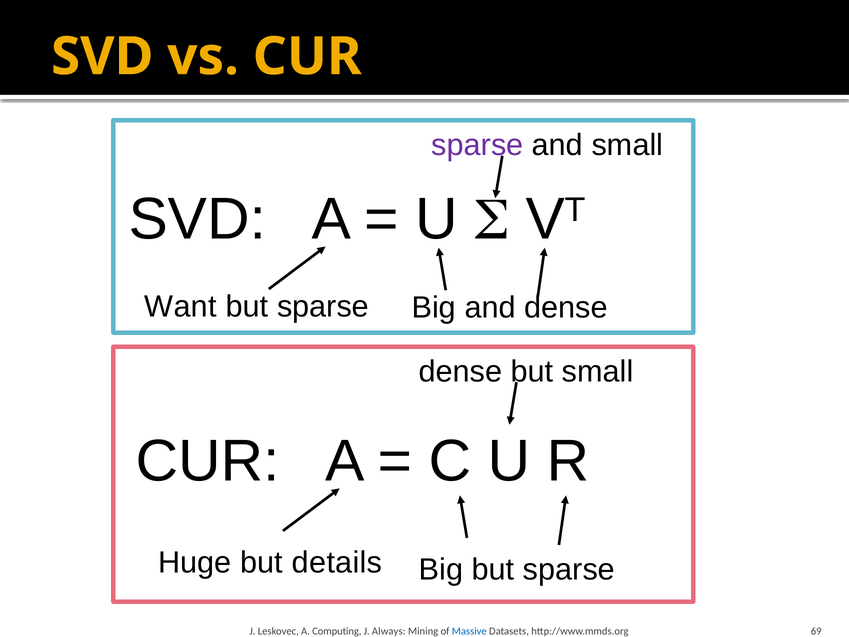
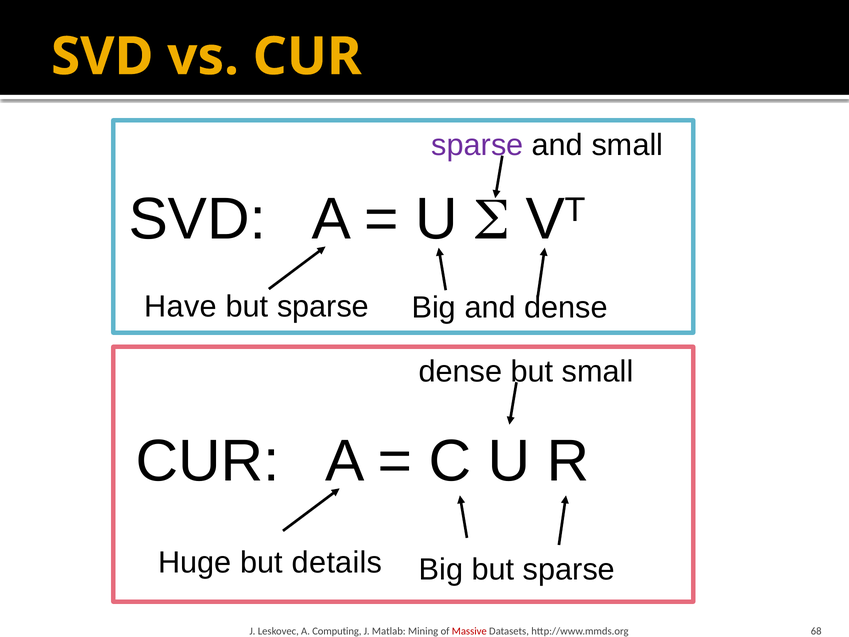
Want: Want -> Have (181, 306)
Always: Always -> Matlab (389, 631)
Massive colour: blue -> red (469, 631)
69: 69 -> 68 (816, 631)
